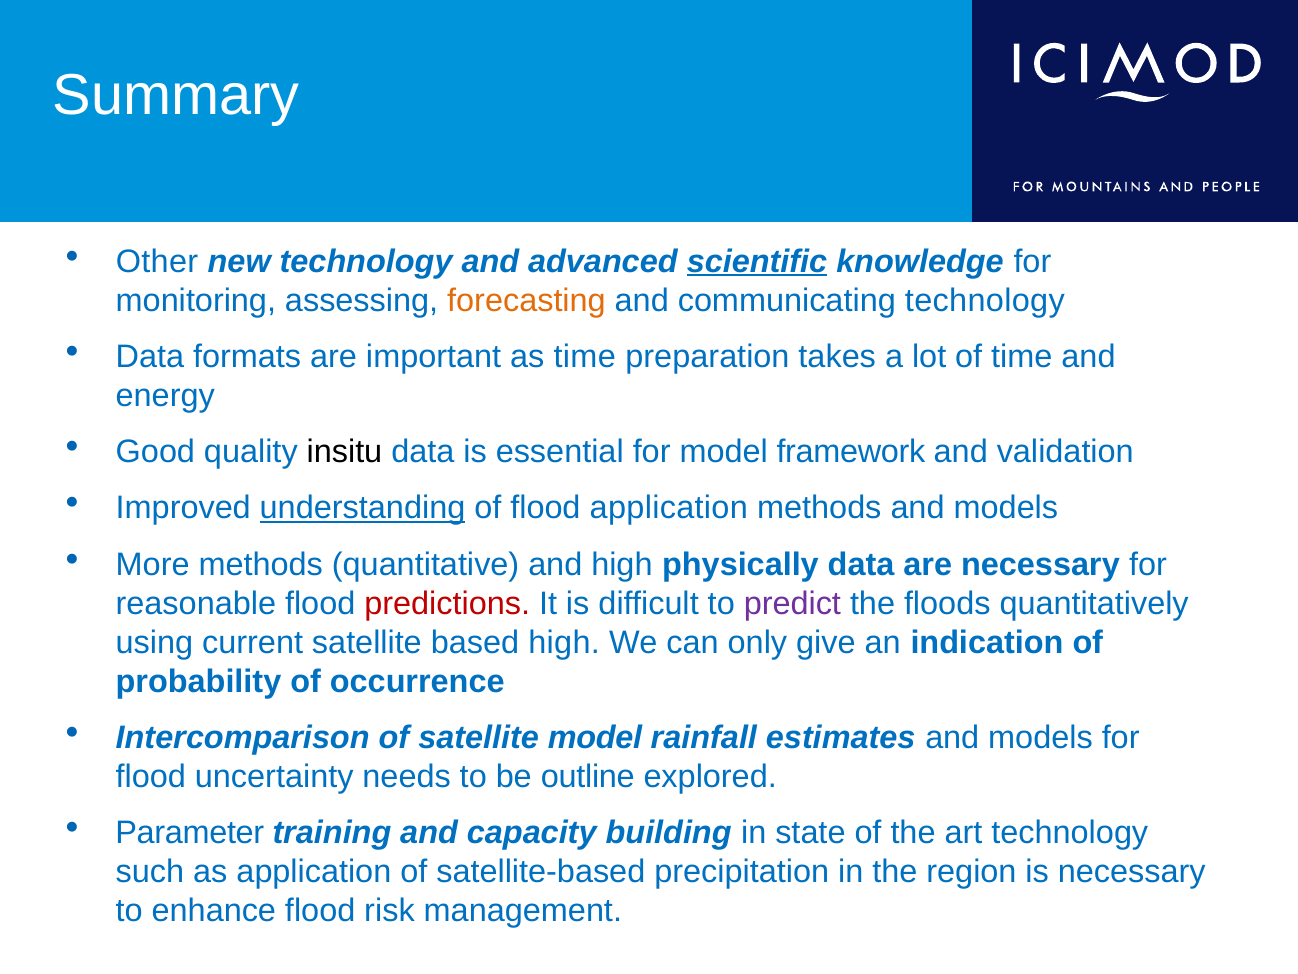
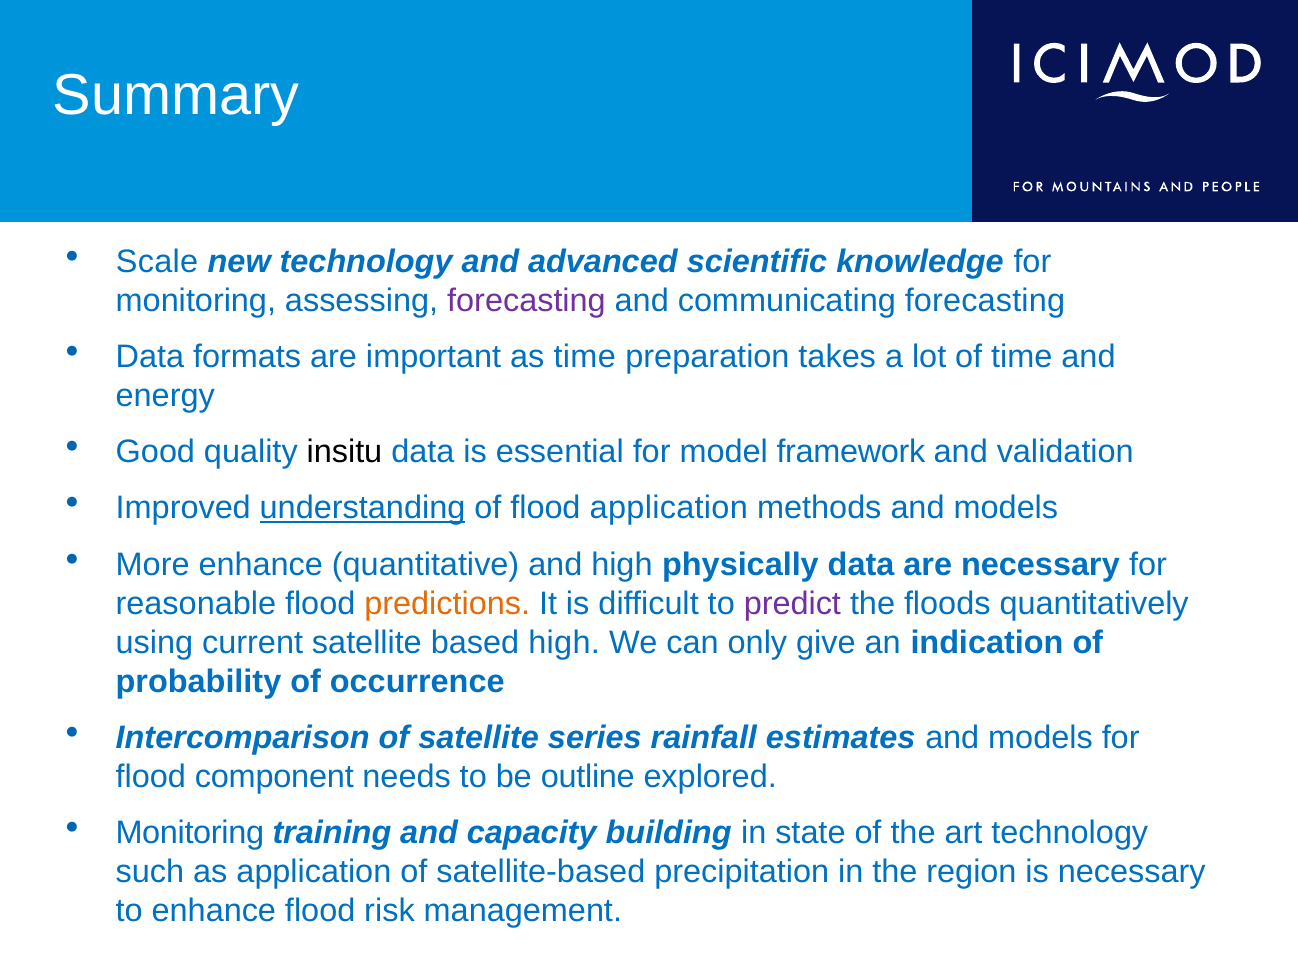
Other: Other -> Scale (157, 261)
scientific underline: present -> none (757, 261)
forecasting colour: orange -> purple (526, 300)
communicating technology: technology -> forecasting (985, 300)
More methods: methods -> enhance (261, 564)
predictions colour: red -> orange (447, 603)
satellite model: model -> series (595, 737)
uncertainty: uncertainty -> component (274, 776)
Parameter: Parameter -> Monitoring (190, 833)
